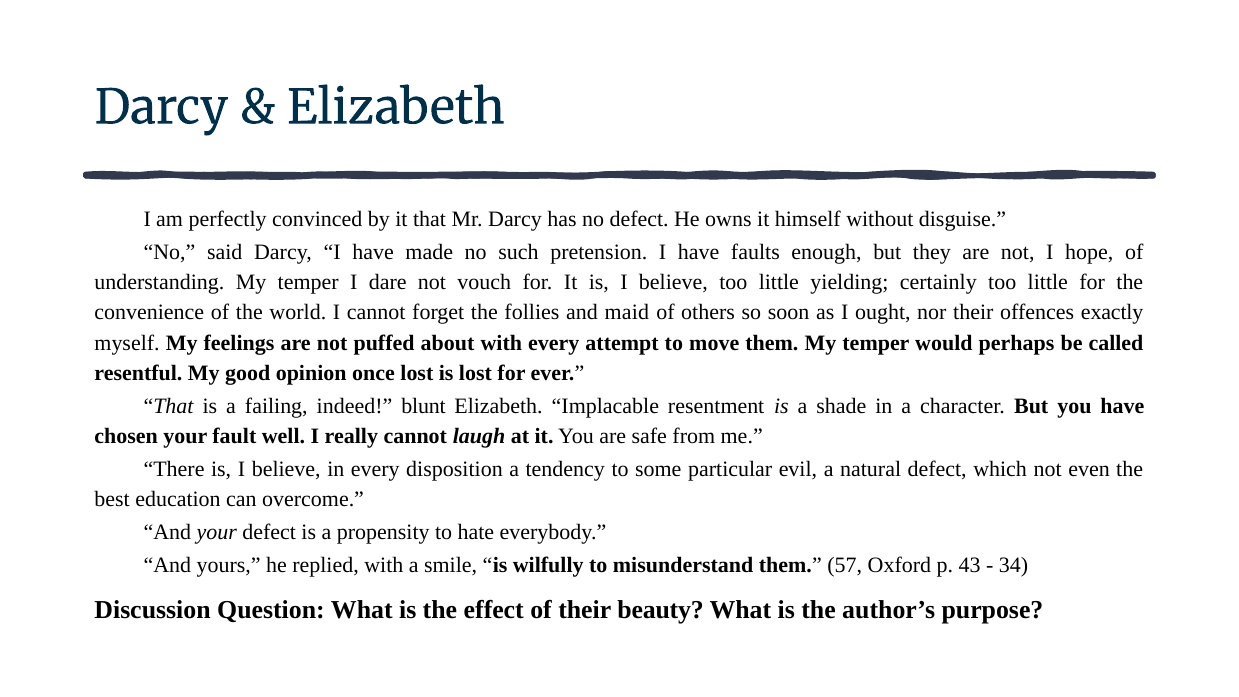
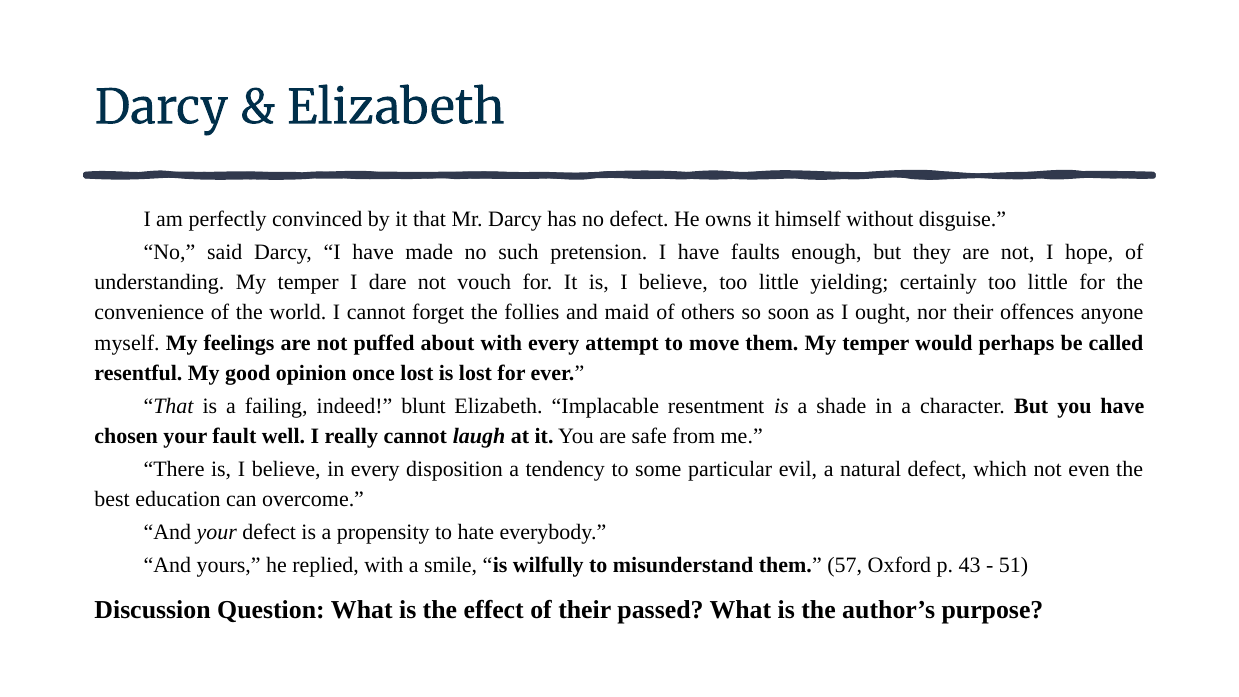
exactly: exactly -> anyone (1112, 313)
34: 34 -> 51 (1014, 565)
beauty: beauty -> passed (660, 610)
